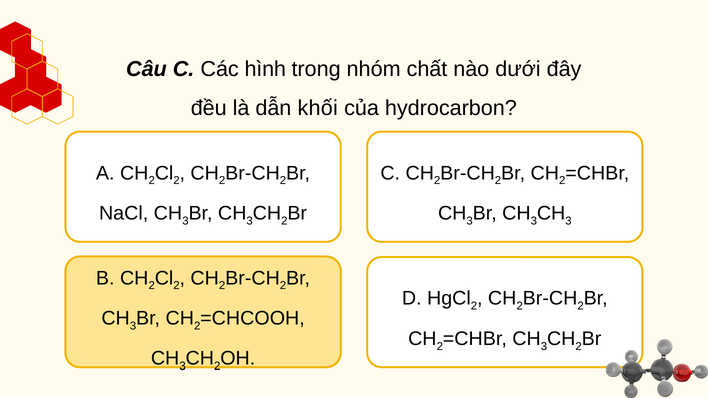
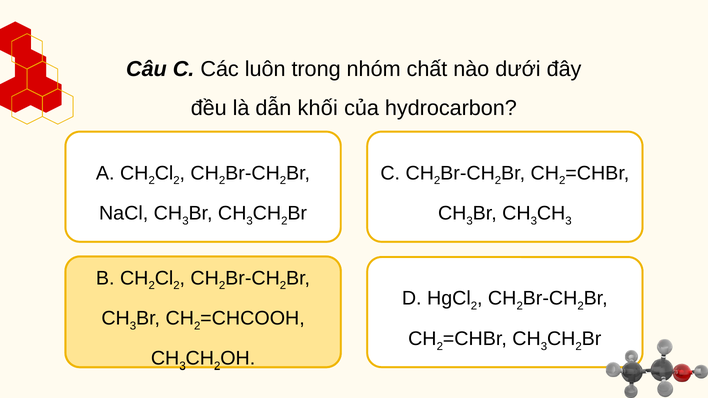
hình: hình -> luôn (265, 69)
